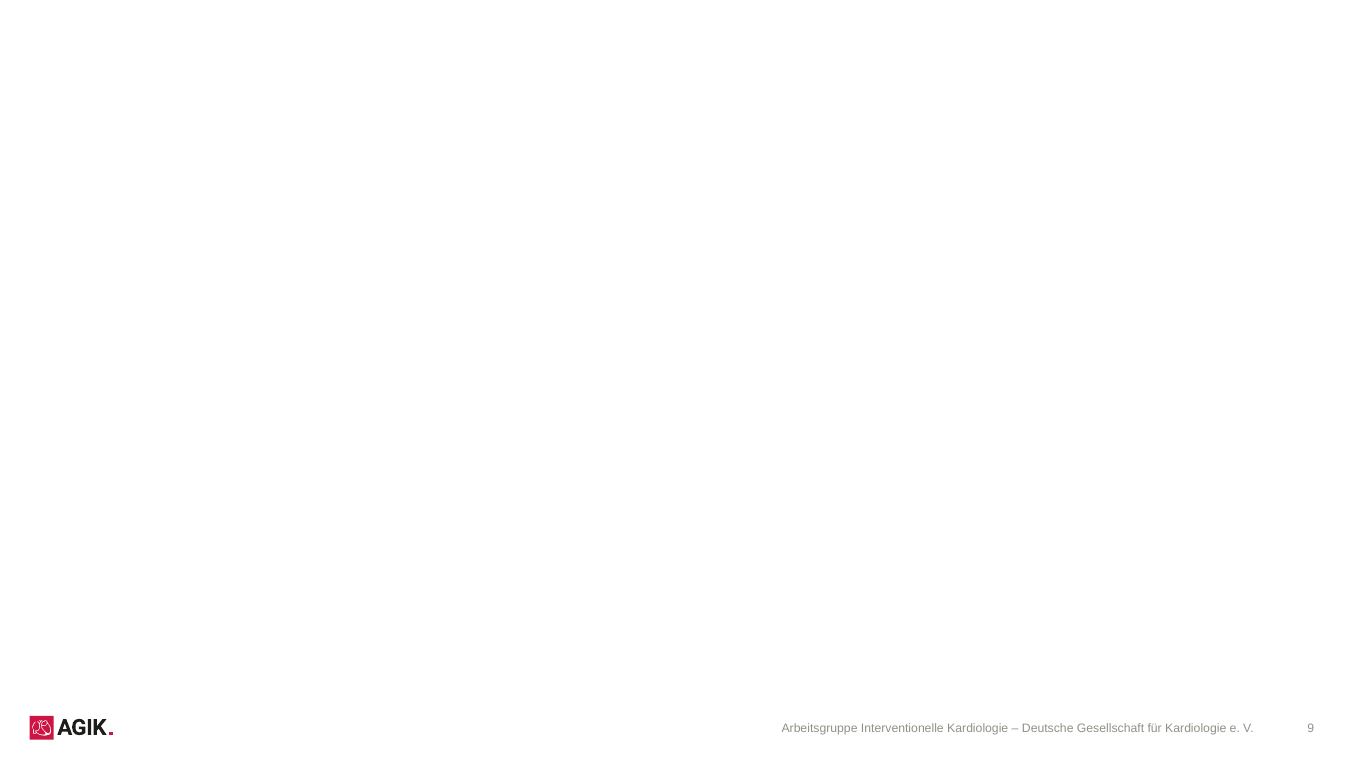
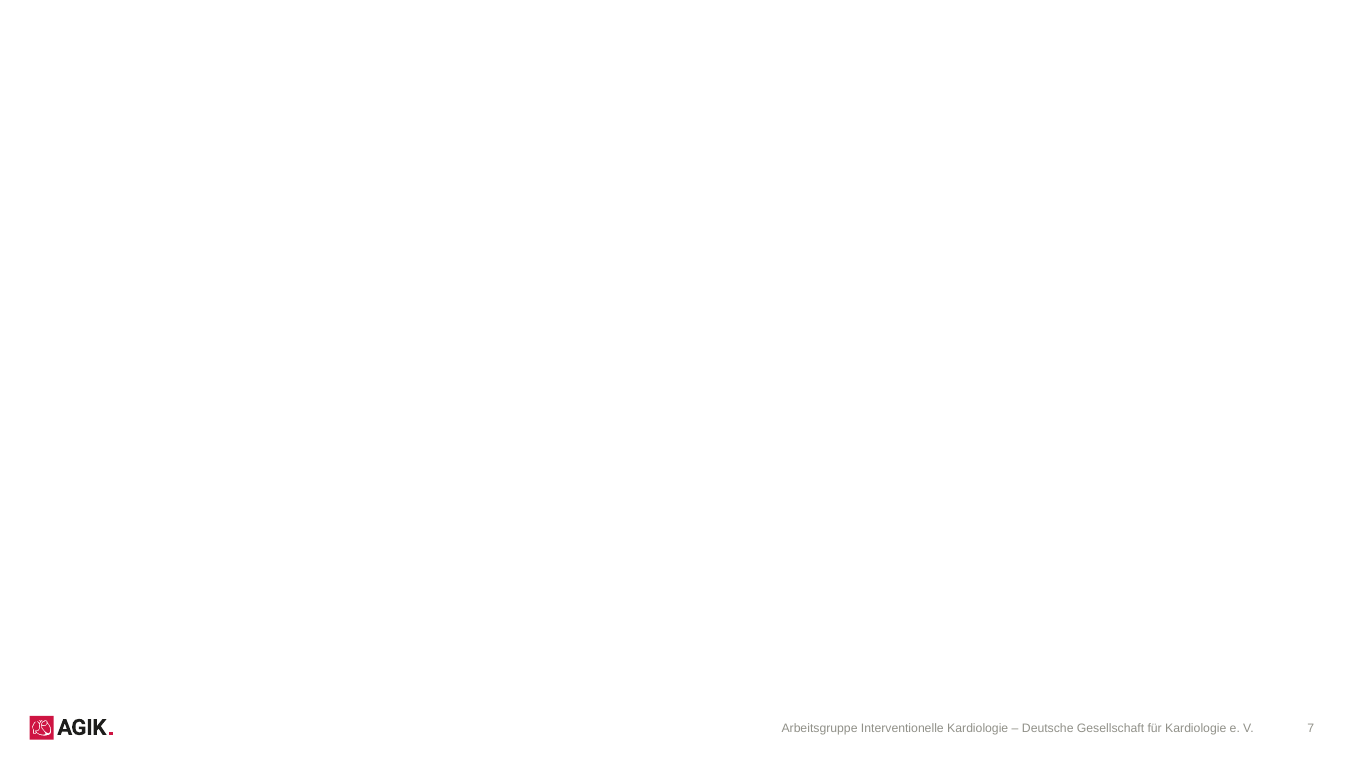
9: 9 -> 7 (1311, 729)
